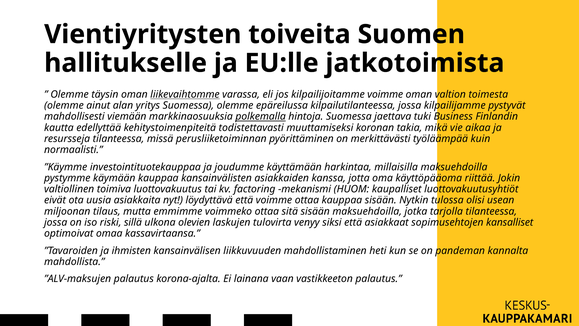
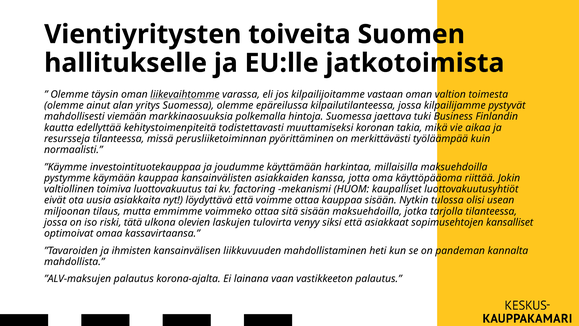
kilpailijoitamme voimme: voimme -> vastaan (385, 94)
polkemalla underline: present -> none (261, 116)
sillä: sillä -> tätä (133, 222)
